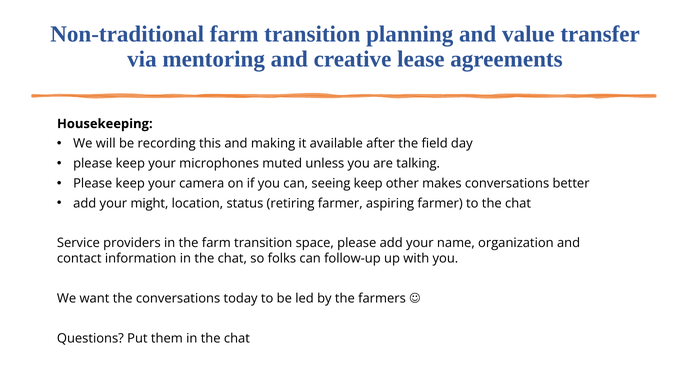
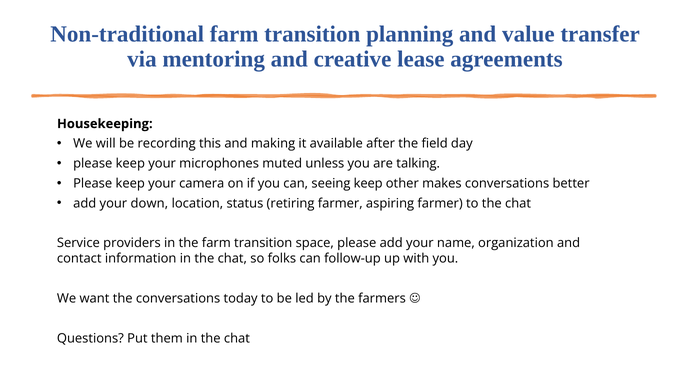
might: might -> down (149, 203)
